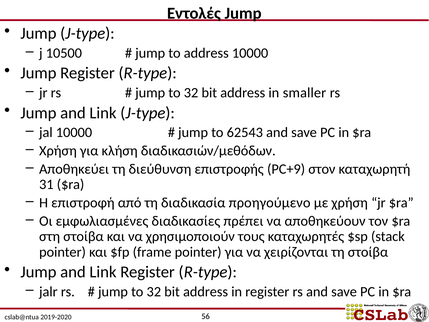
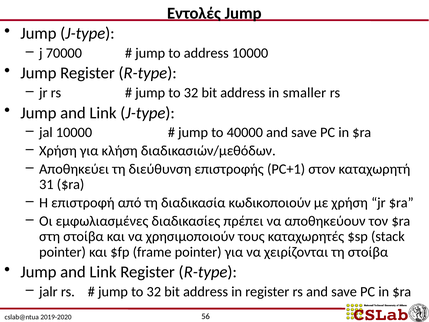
10500: 10500 -> 70000 (64, 53)
62543: 62543 -> 40000 (245, 132)
PC+9: PC+9 -> PC+1 (286, 169)
προηγούμενο: προηγούμενο -> κωδικοποιούν (270, 203)
